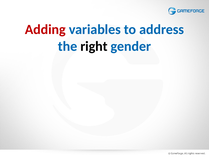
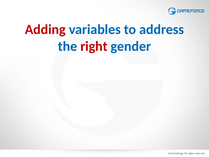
right colour: black -> red (94, 46)
